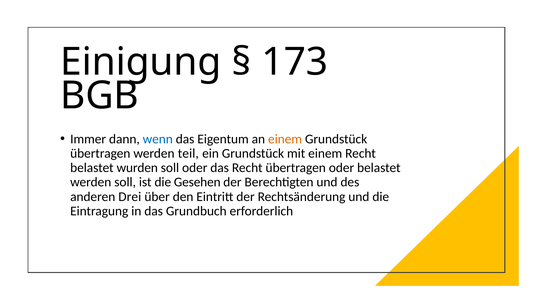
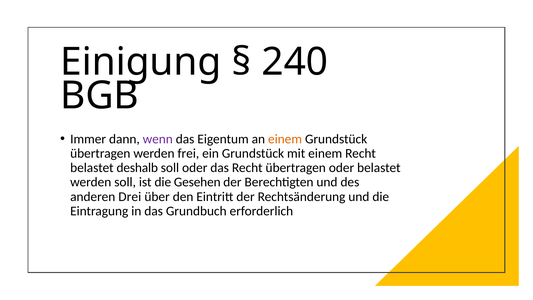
173: 173 -> 240 (295, 62)
wenn colour: blue -> purple (158, 139)
teil: teil -> frei (188, 153)
wurden: wurden -> deshalb (137, 168)
